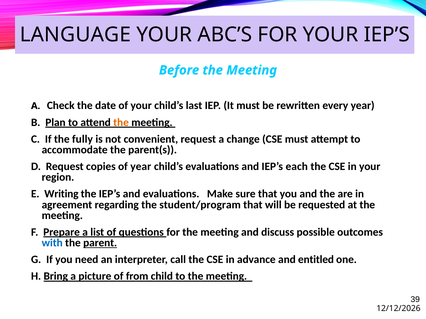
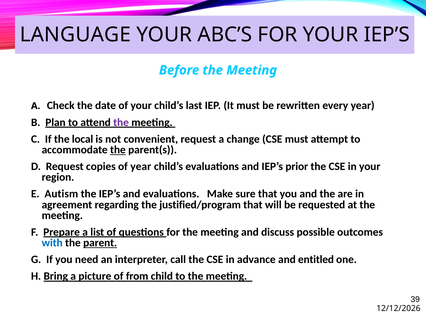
the colour: orange -> purple (121, 123)
fully: fully -> local (83, 139)
the underline: none -> present (118, 150)
each: each -> prior (297, 167)
Writing: Writing -> Autism (61, 194)
student/program: student/program -> justified/program (200, 205)
